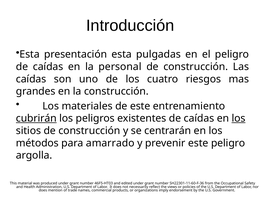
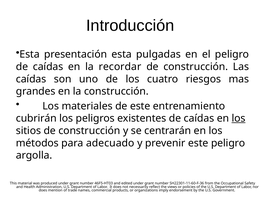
personal: personal -> recordar (120, 67)
cubrirán underline: present -> none (36, 119)
amarrado: amarrado -> adecuado (110, 144)
